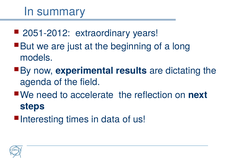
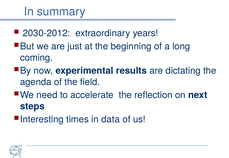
2051-2012: 2051-2012 -> 2030-2012 (46, 33)
models: models -> coming (36, 58)
